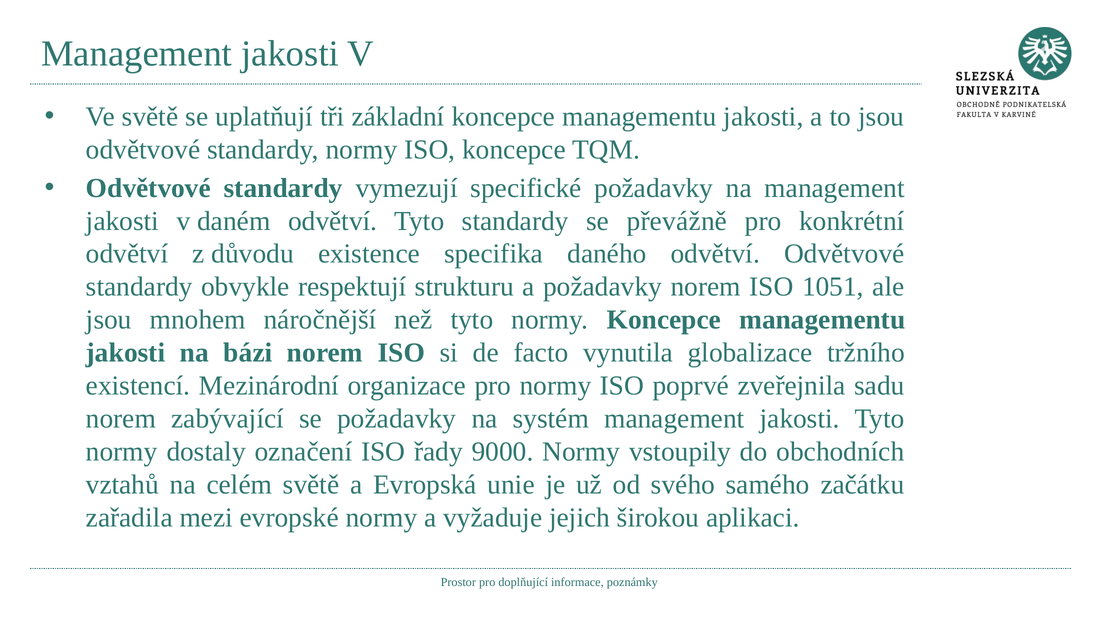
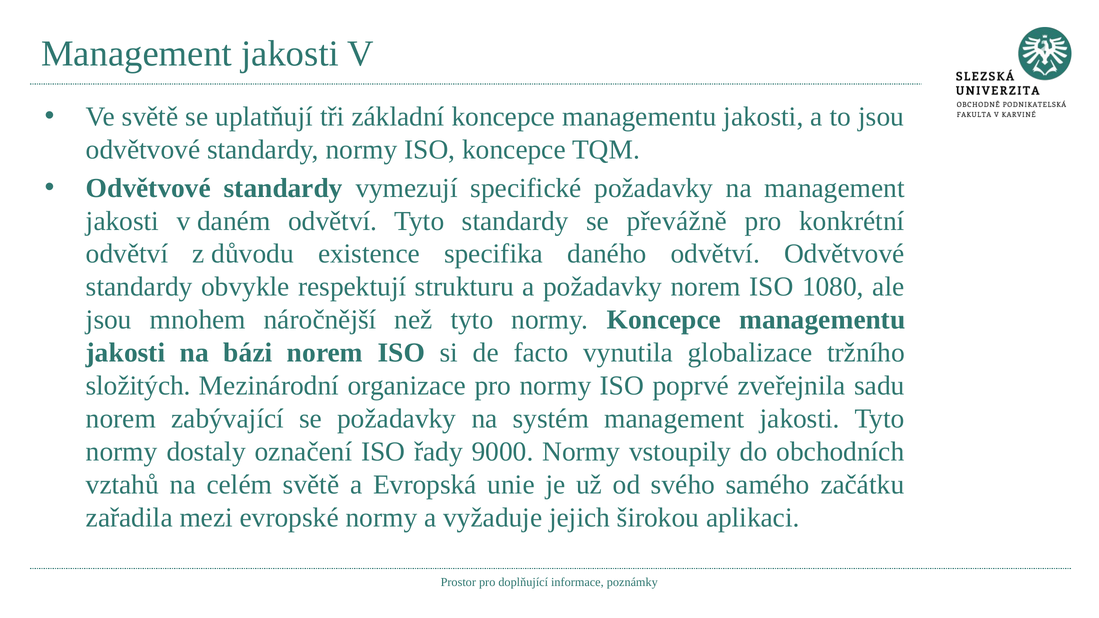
1051: 1051 -> 1080 (833, 287)
existencí: existencí -> složitých (138, 386)
